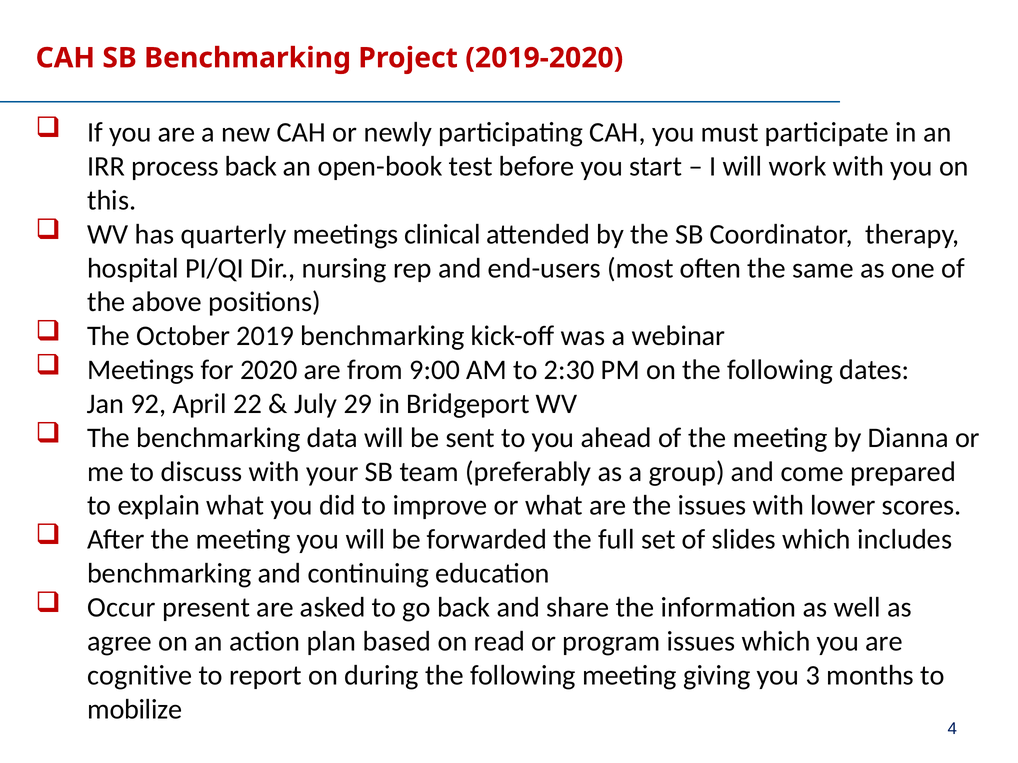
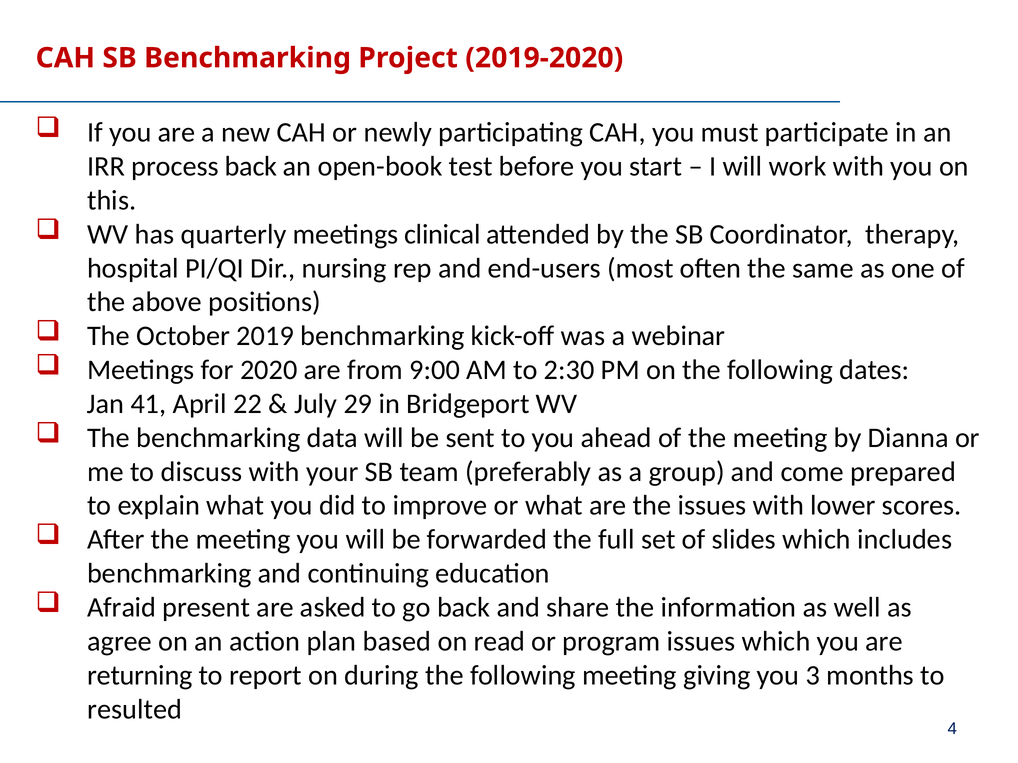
92: 92 -> 41 (148, 404)
Occur: Occur -> Afraid (122, 608)
cognitive: cognitive -> returning (140, 676)
mobilize: mobilize -> resulted (135, 710)
